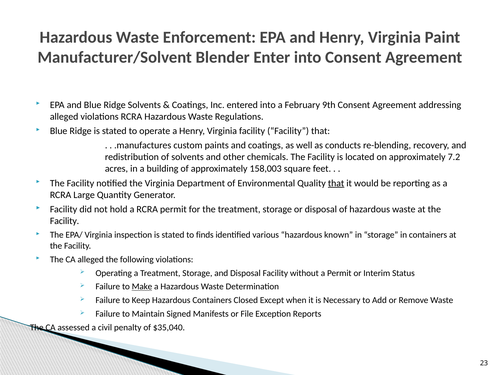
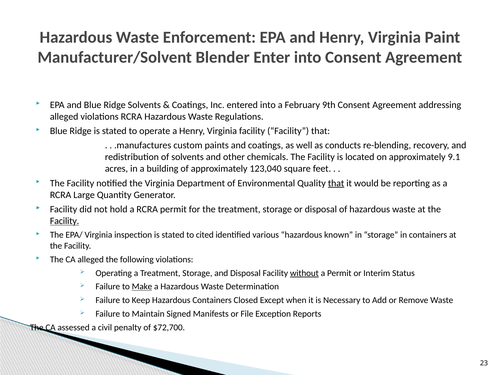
7.2: 7.2 -> 9.1 (454, 157)
158,003: 158,003 -> 123,040 (266, 169)
Facility underline: none -> present (65, 221)
finds: finds -> cited (205, 235)
without underline: none -> present (304, 273)
$35,040: $35,040 -> $72,700 (169, 328)
